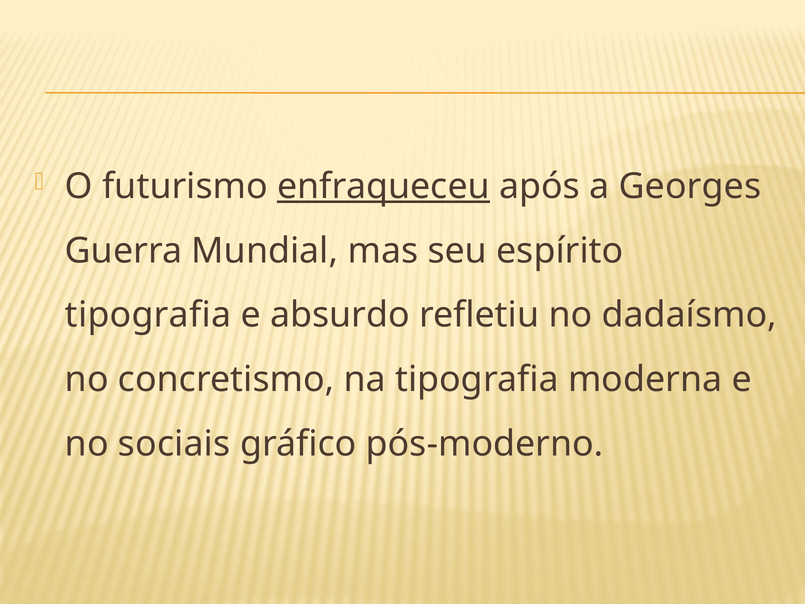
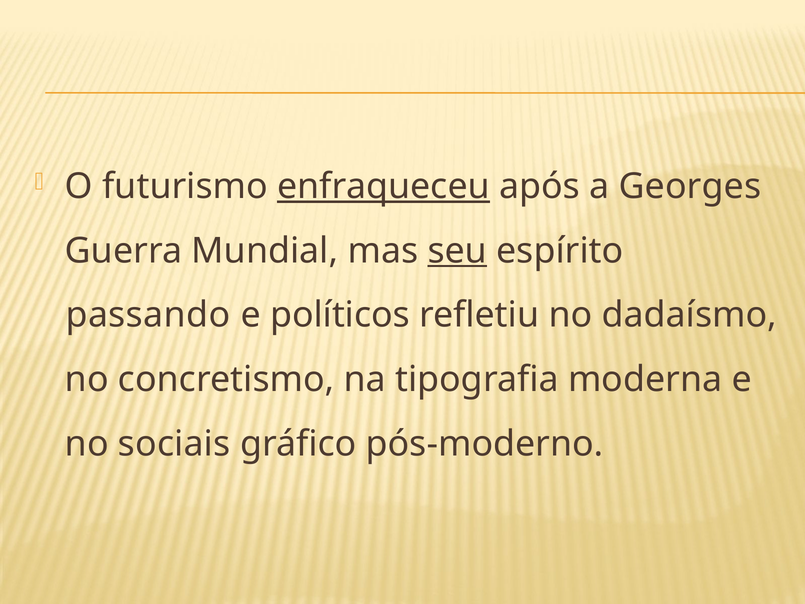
seu underline: none -> present (457, 251)
tipografia: tipografia -> passando (148, 315)
absurdo: absurdo -> políticos (340, 315)
